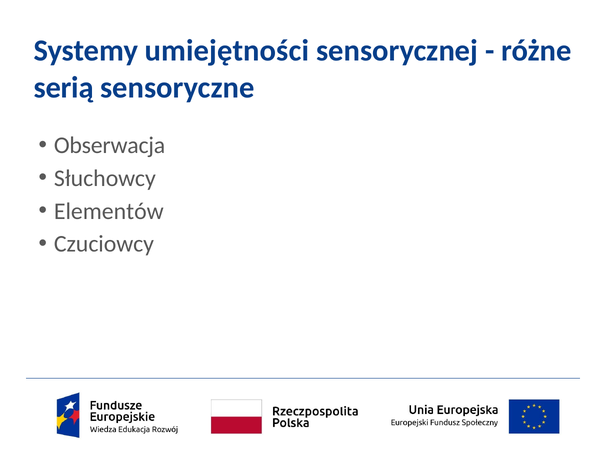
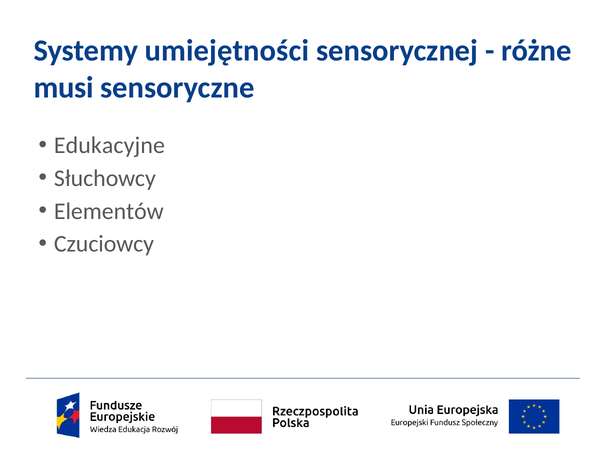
serią: serią -> musi (64, 87)
Obserwacja: Obserwacja -> Edukacyjne (109, 145)
